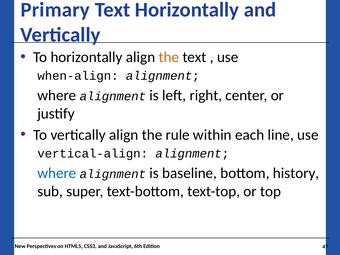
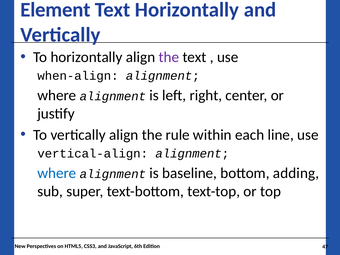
Primary: Primary -> Element (55, 10)
the colour: orange -> purple (169, 57)
history: history -> adding (296, 173)
